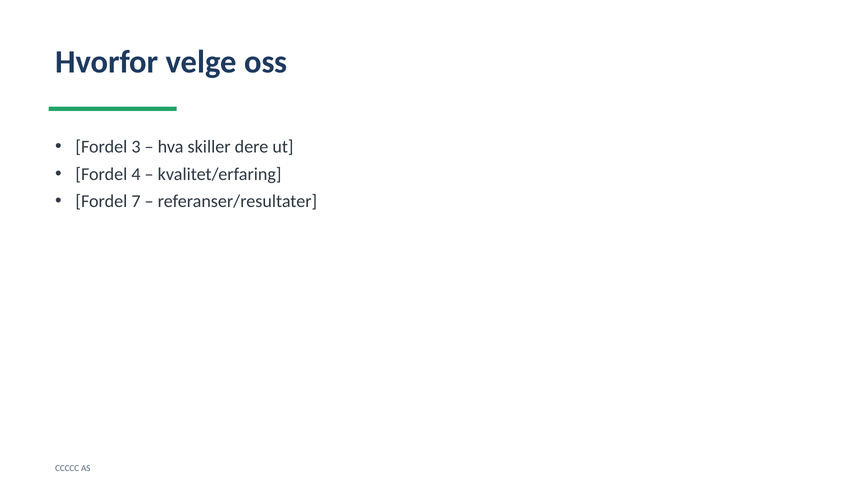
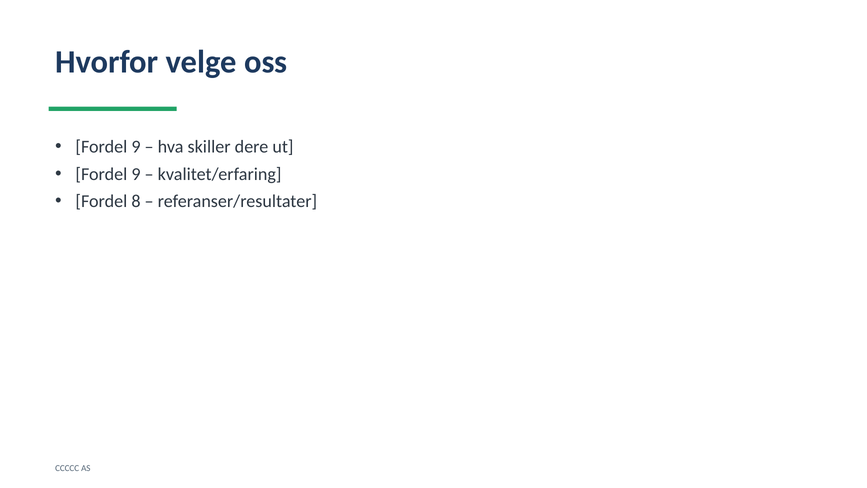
3: 3 -> 9 (136, 147)
4: 4 -> 9 (136, 174)
7: 7 -> 8 (136, 201)
